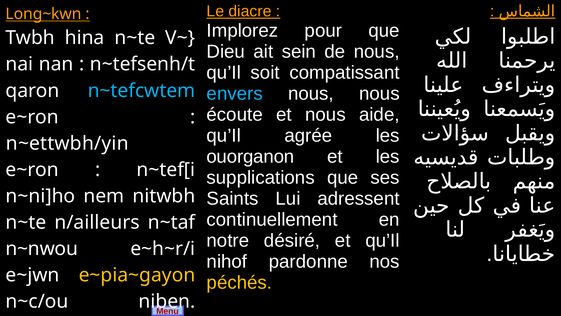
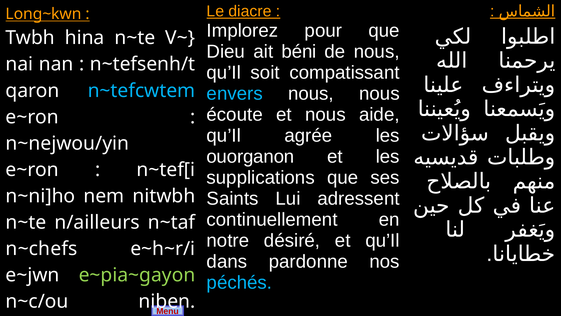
sein: sein -> béni (299, 52)
n~ettwbh/yin: n~ettwbh/yin -> n~nejwou/yin (67, 143)
n~nwou: n~nwou -> n~chefs (42, 248)
nihof: nihof -> dans (227, 261)
e~pia~gayon colour: yellow -> light green (137, 275)
péchés colour: yellow -> light blue (239, 282)
